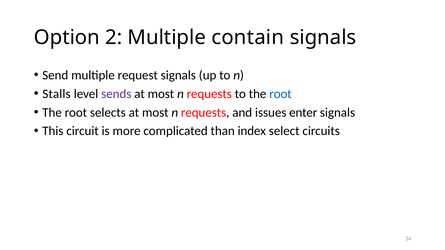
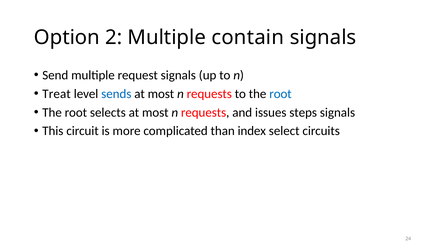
Stalls: Stalls -> Treat (57, 94)
sends colour: purple -> blue (116, 94)
enter: enter -> steps (303, 113)
